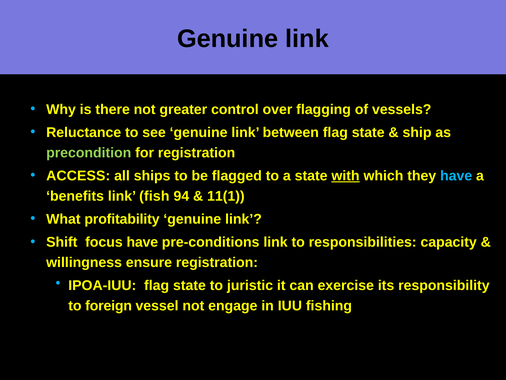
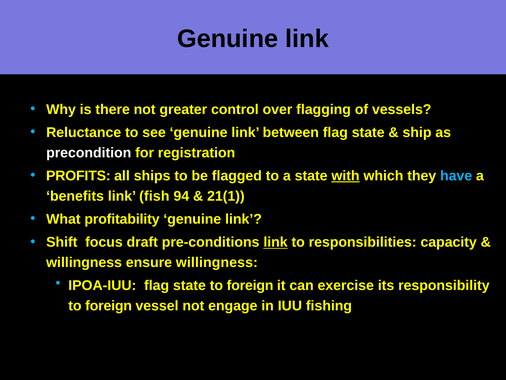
precondition colour: light green -> white (89, 153)
ACCESS: ACCESS -> PROFITS (78, 176)
11(1: 11(1 -> 21(1 (226, 196)
focus have: have -> draft (142, 242)
link underline: none -> present (276, 242)
ensure registration: registration -> willingness (217, 262)
state to juristic: juristic -> foreign (250, 285)
